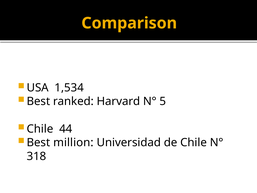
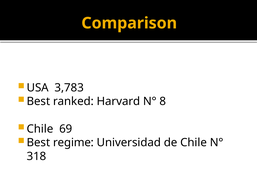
1,534: 1,534 -> 3,783 (69, 88)
5: 5 -> 8 (163, 101)
44: 44 -> 69 (66, 129)
million: million -> regime (73, 142)
